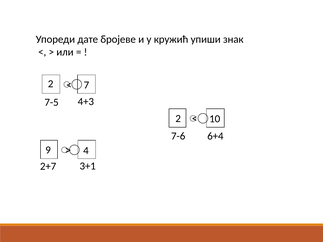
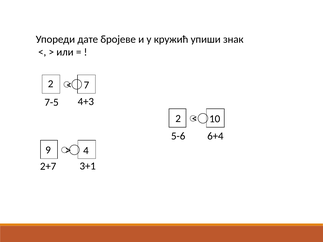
7-6: 7-6 -> 5-6 (178, 136)
